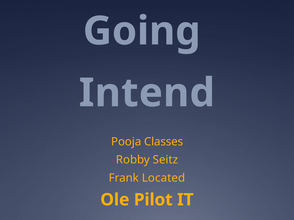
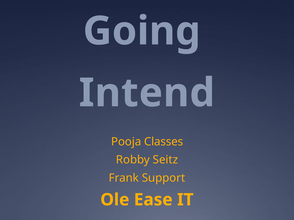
Located: Located -> Support (164, 178)
Pilot: Pilot -> Ease (153, 200)
